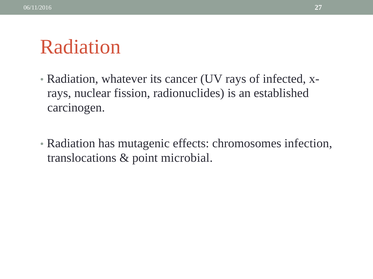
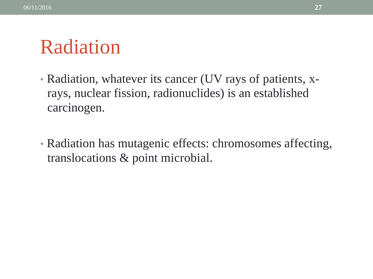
infected: infected -> patients (284, 79)
infection: infection -> affecting (308, 144)
